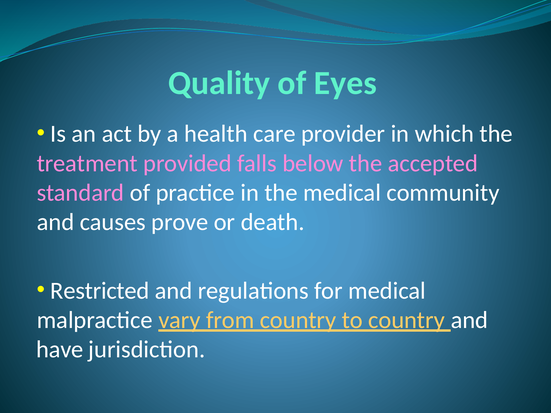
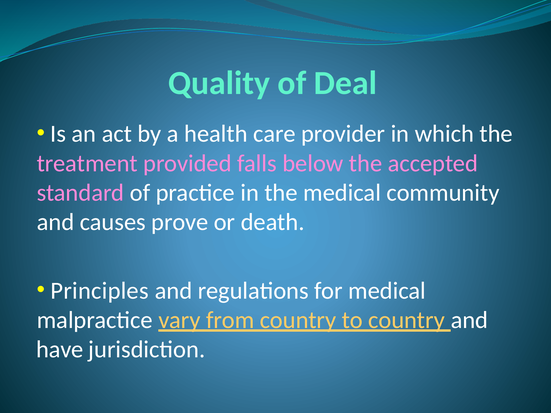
Eyes: Eyes -> Deal (345, 83)
Restricted: Restricted -> Principles (100, 291)
